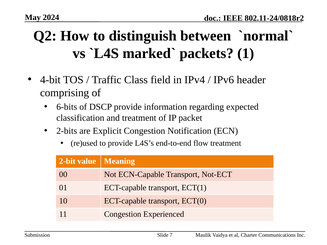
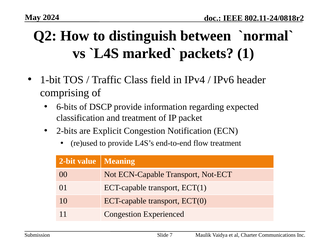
4-bit: 4-bit -> 1-bit (50, 80)
